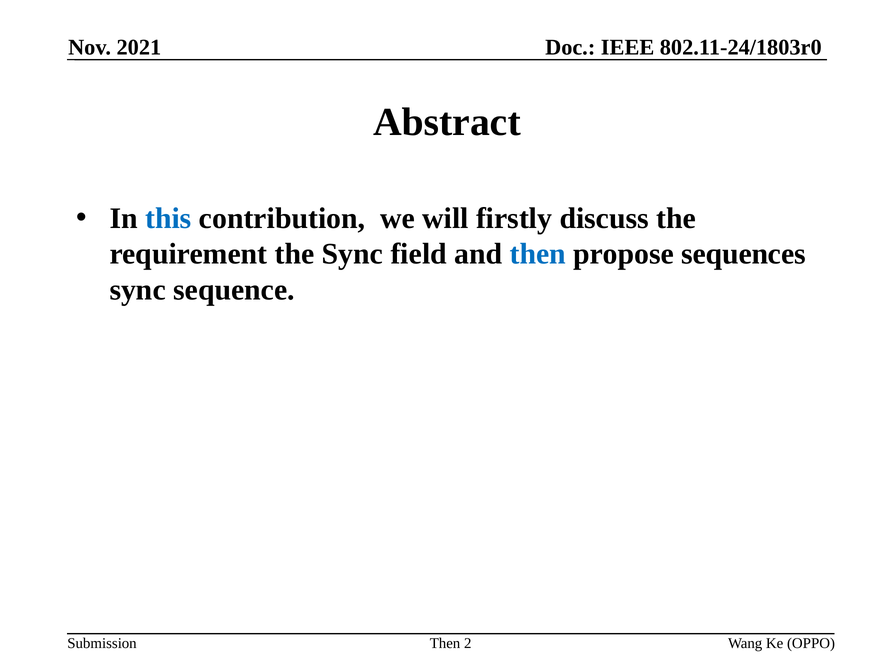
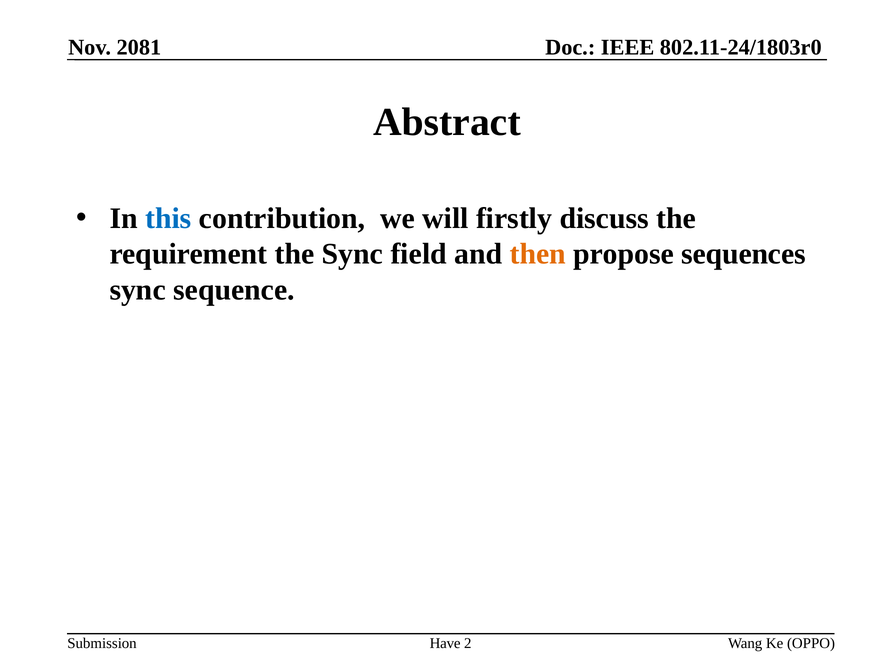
2021: 2021 -> 2081 (139, 47)
then colour: blue -> orange (538, 254)
Then: Then -> Have (445, 643)
